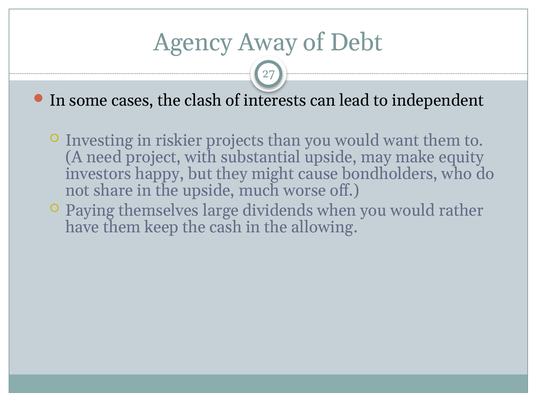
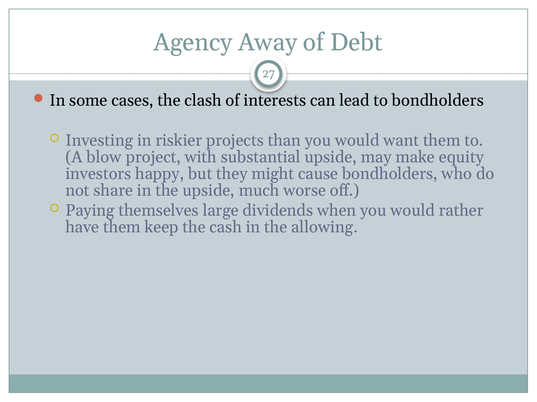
to independent: independent -> bondholders (438, 101)
need: need -> blow (104, 157)
